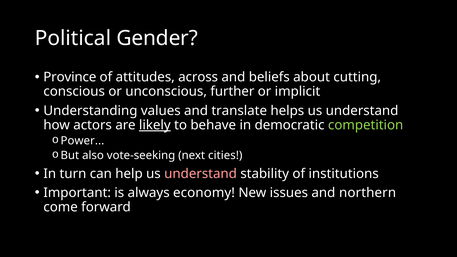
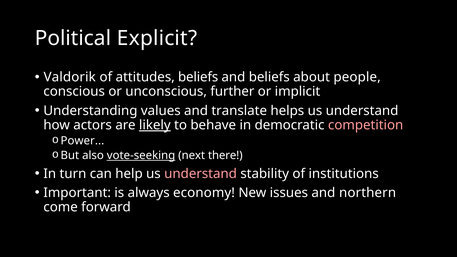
Gender: Gender -> Explicit (157, 38)
Province: Province -> Valdorik (70, 77)
attitudes across: across -> beliefs (198, 77)
cutting: cutting -> people (357, 77)
competition colour: light green -> pink (366, 125)
vote-seeking underline: none -> present (141, 156)
cities: cities -> there (225, 156)
